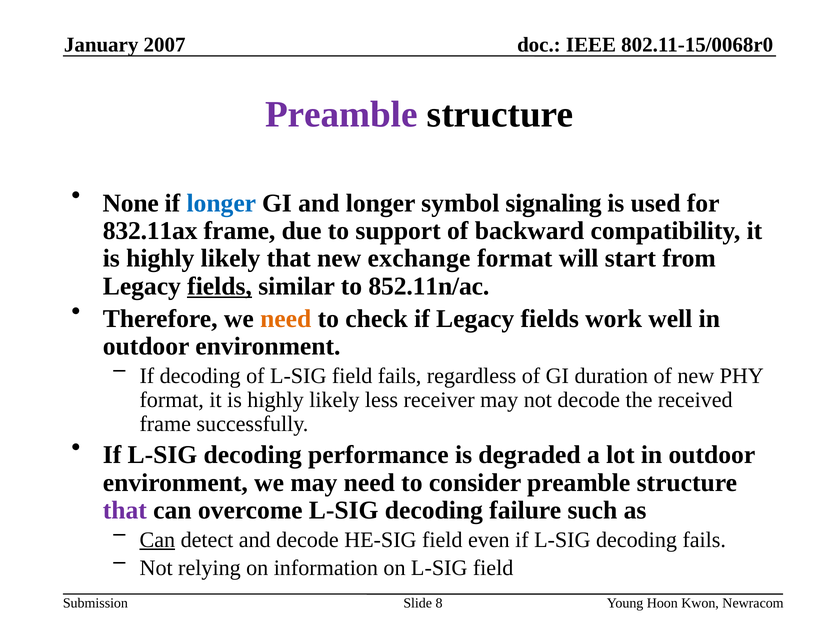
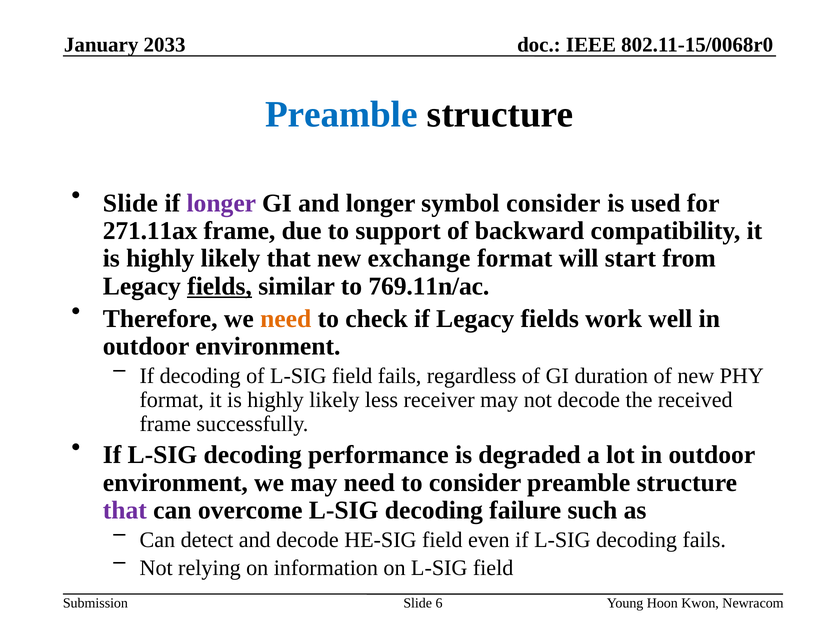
2007: 2007 -> 2033 (165, 45)
Preamble colour: purple -> blue (341, 114)
None: None -> Slide (130, 203)
longer colour: blue -> purple (221, 203)
symbol signaling: signaling -> consider (553, 203)
832.11ax: 832.11ax -> 271.11ax (150, 231)
852.11n/ac: 852.11n/ac -> 769.11n/ac (429, 286)
Can underline: present -> none (157, 540)
8: 8 -> 6 (439, 603)
